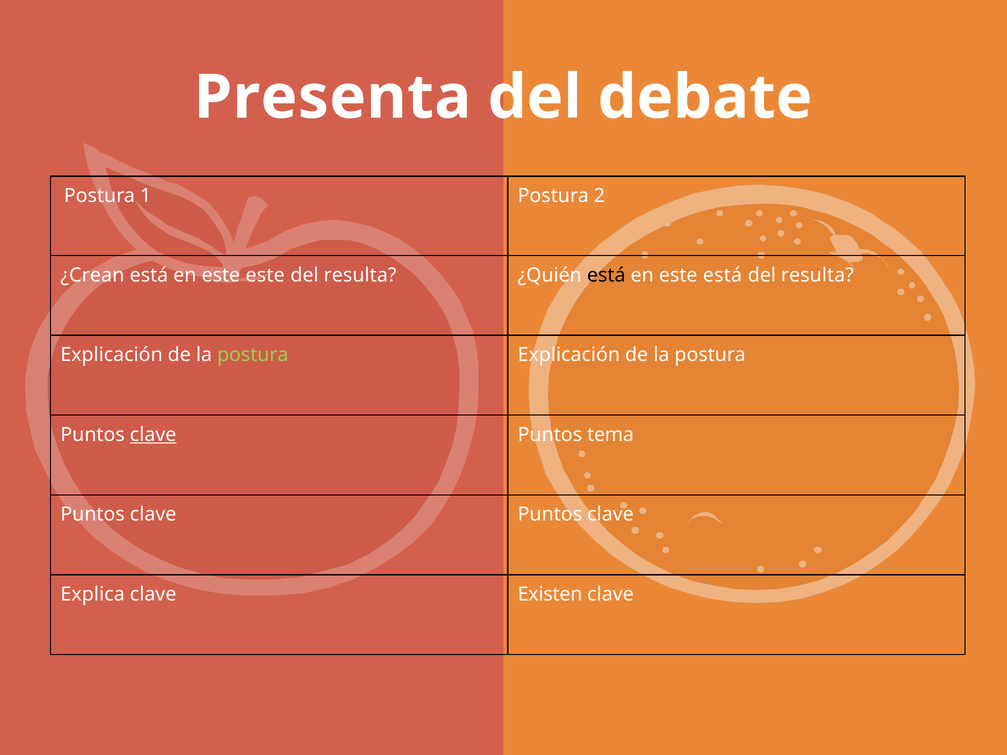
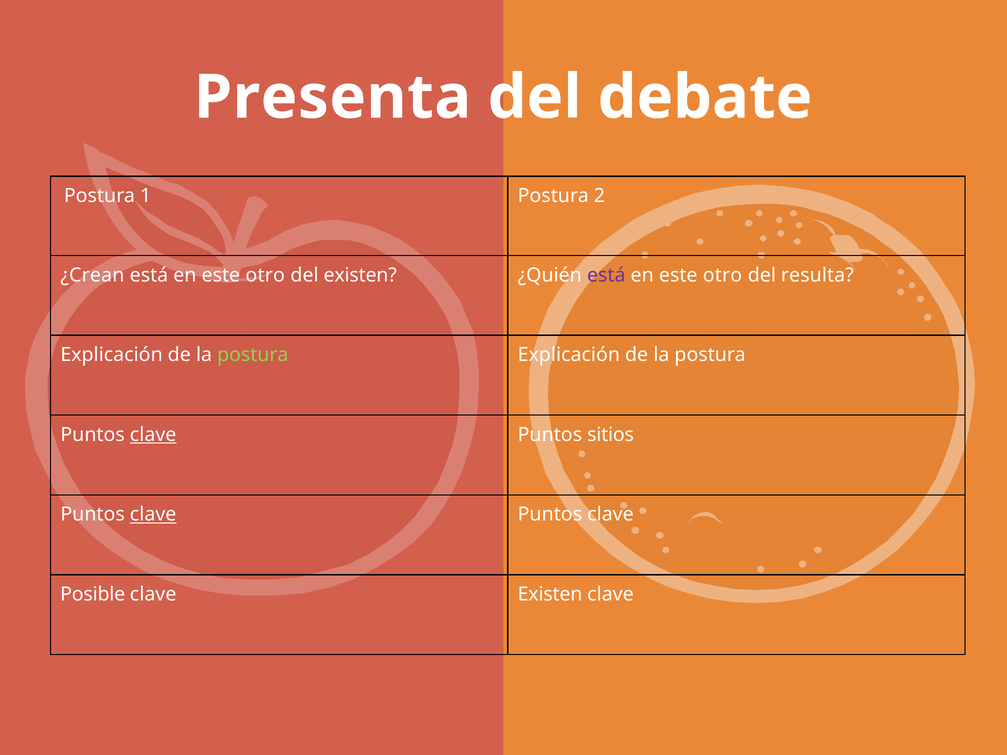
este: este -> otro (265, 275)
resulta: resulta -> existen (360, 275)
está colour: black -> purple (606, 275)
está: está -> otro (722, 275)
tema: tema -> sitios (611, 435)
clave underline: none -> present (153, 515)
Explica: Explica -> Posible (93, 594)
